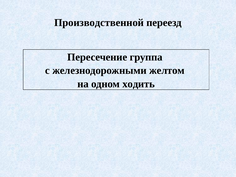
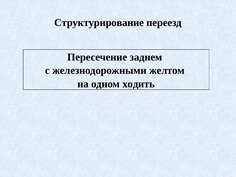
Производственной: Производственной -> Структурирование (99, 23)
группа: группа -> заднем (146, 57)
